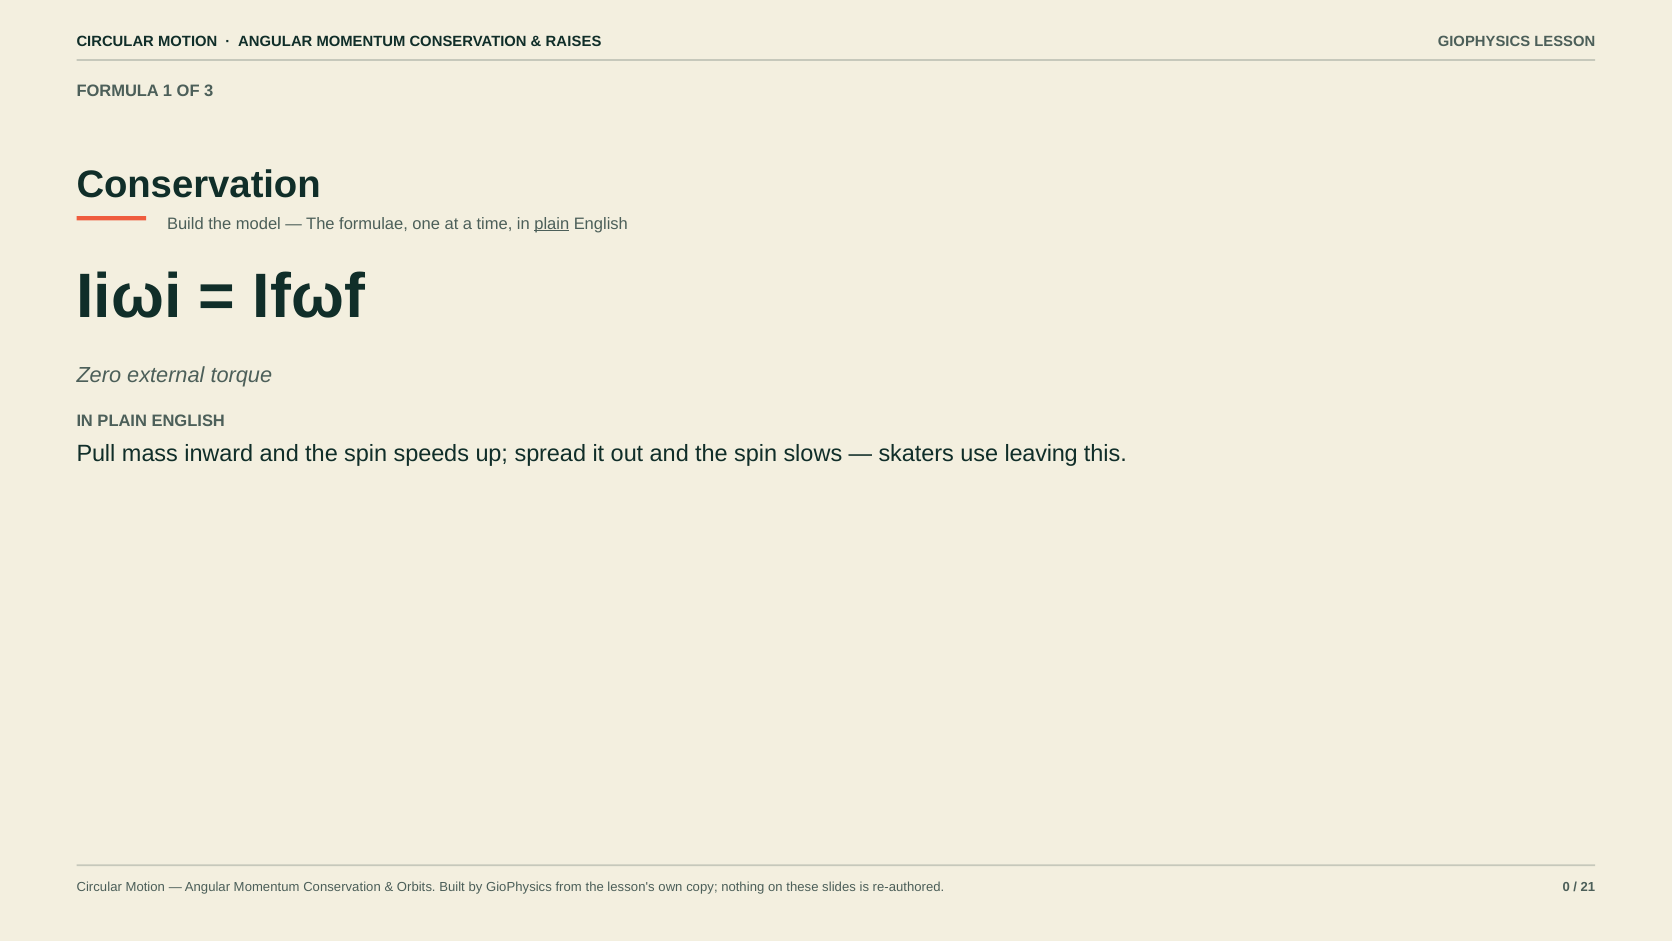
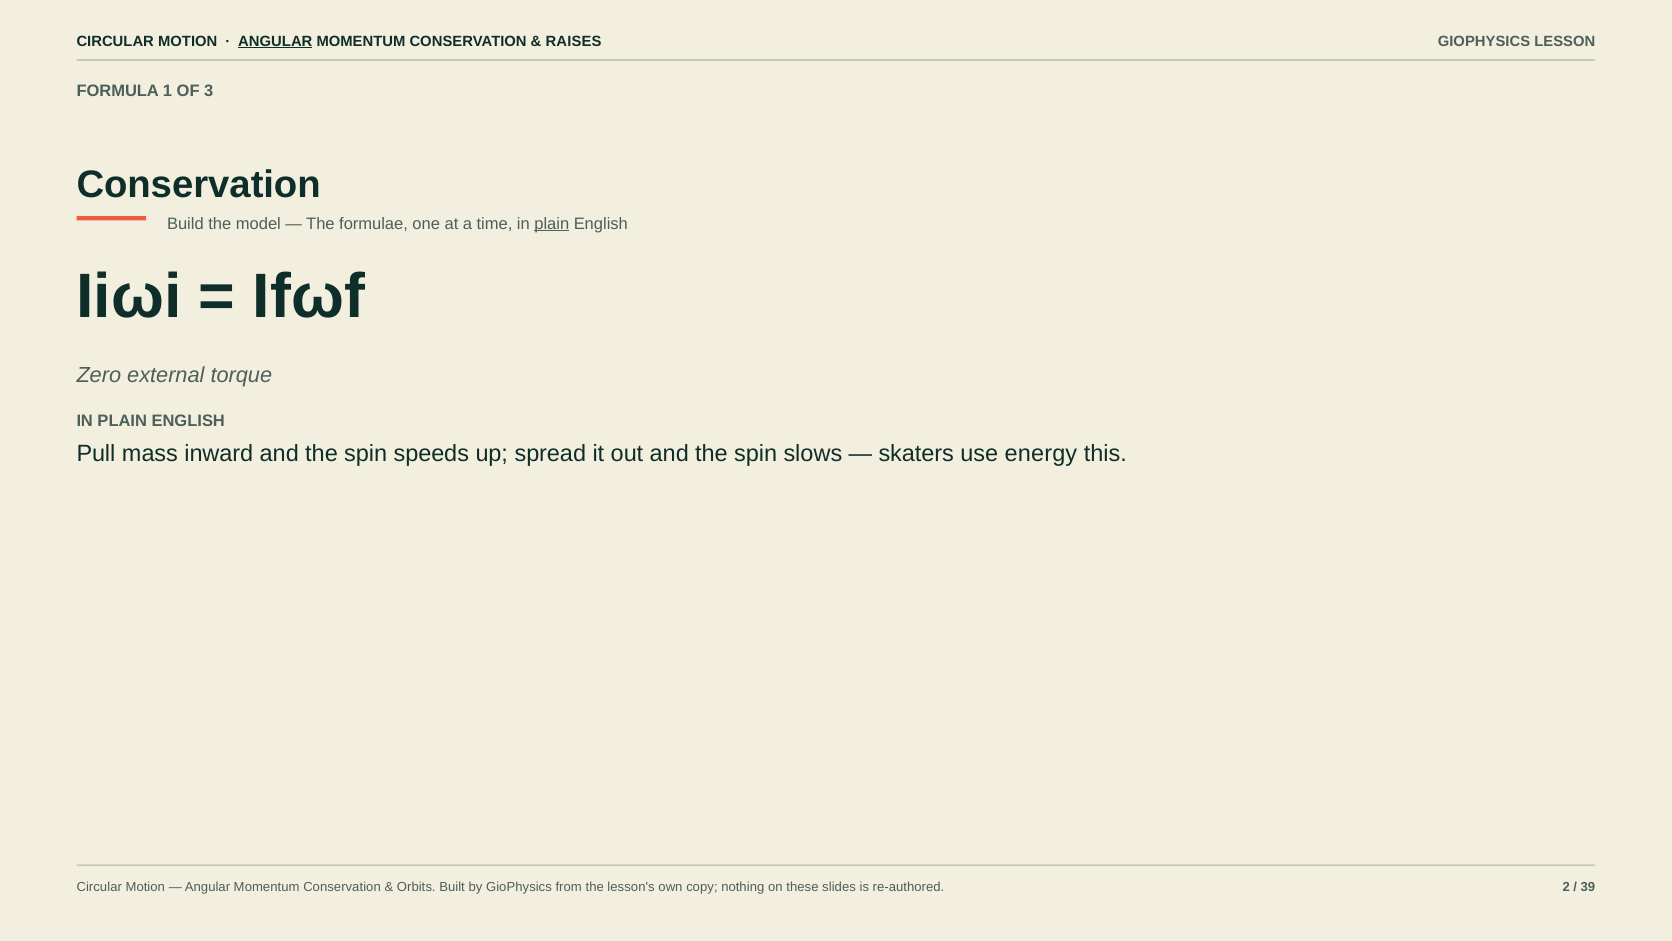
ANGULAR underline: none -> present (275, 41)
leaving: leaving -> energy (1041, 454)
0: 0 -> 2 (1566, 887)
21: 21 -> 39 (1588, 887)
